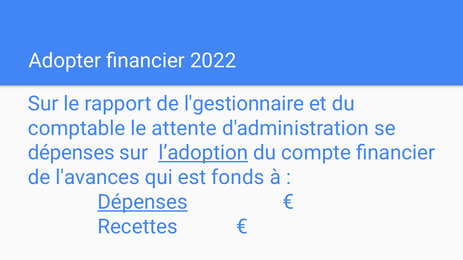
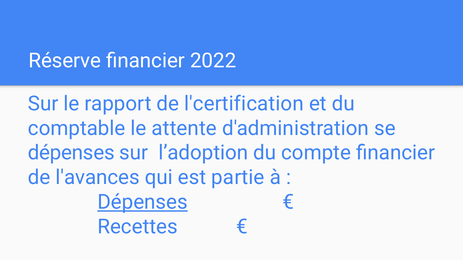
Adopter: Adopter -> Réserve (65, 61)
l'gestionnaire: l'gestionnaire -> l'certification (244, 104)
l’adoption underline: present -> none (203, 153)
fonds: fonds -> partie (238, 178)
